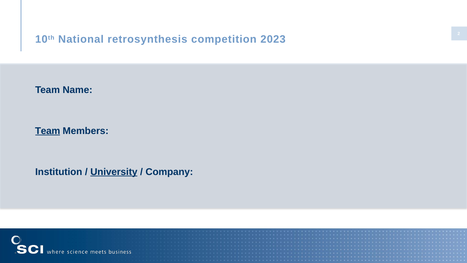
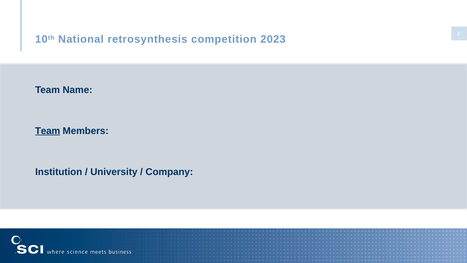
University underline: present -> none (114, 172)
